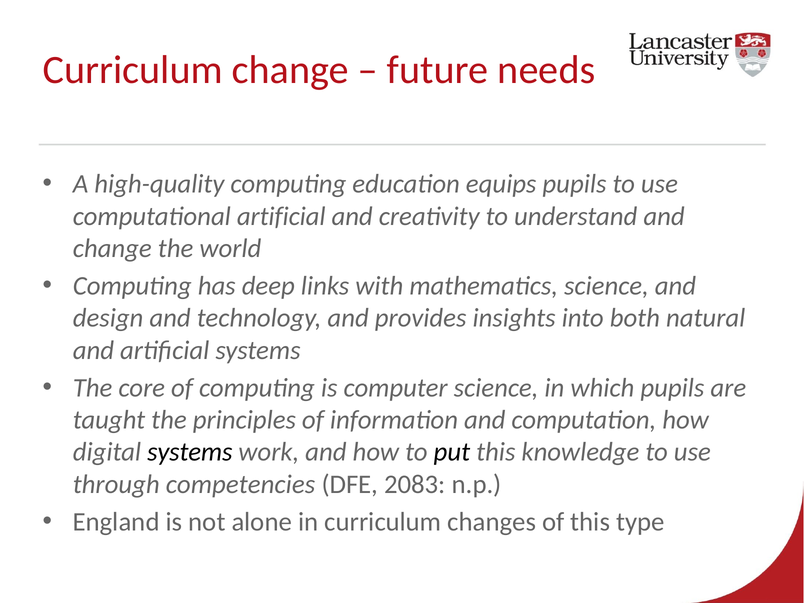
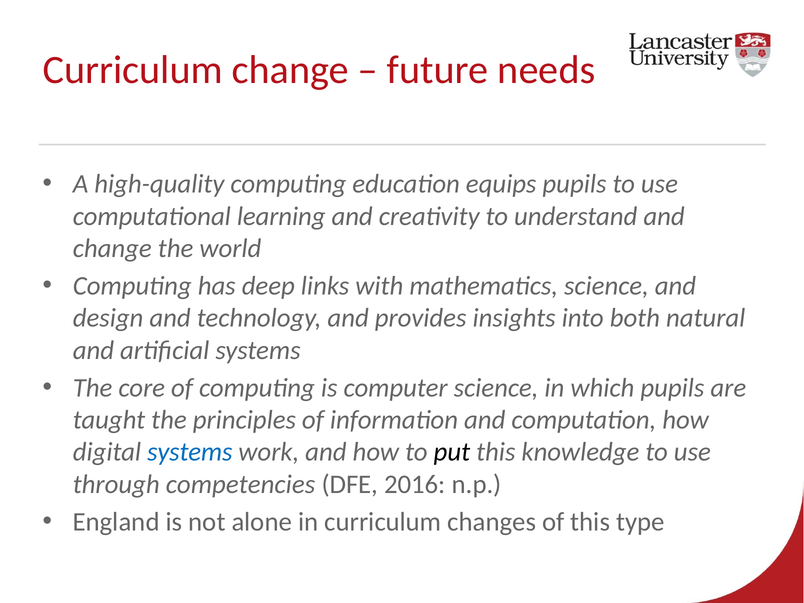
computational artificial: artificial -> learning (281, 216)
systems colour: black -> blue (190, 452)
2083: 2083 -> 2016 (415, 484)
